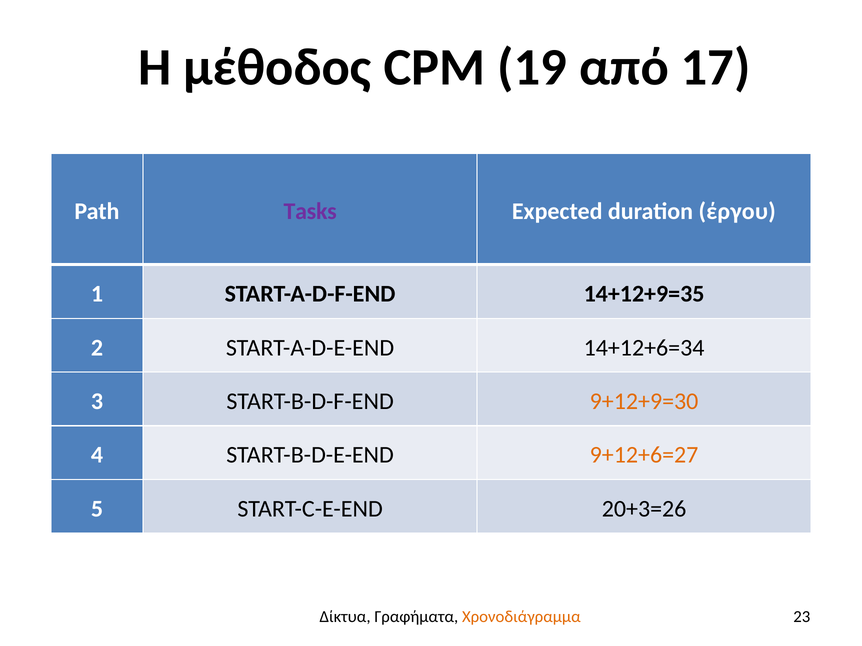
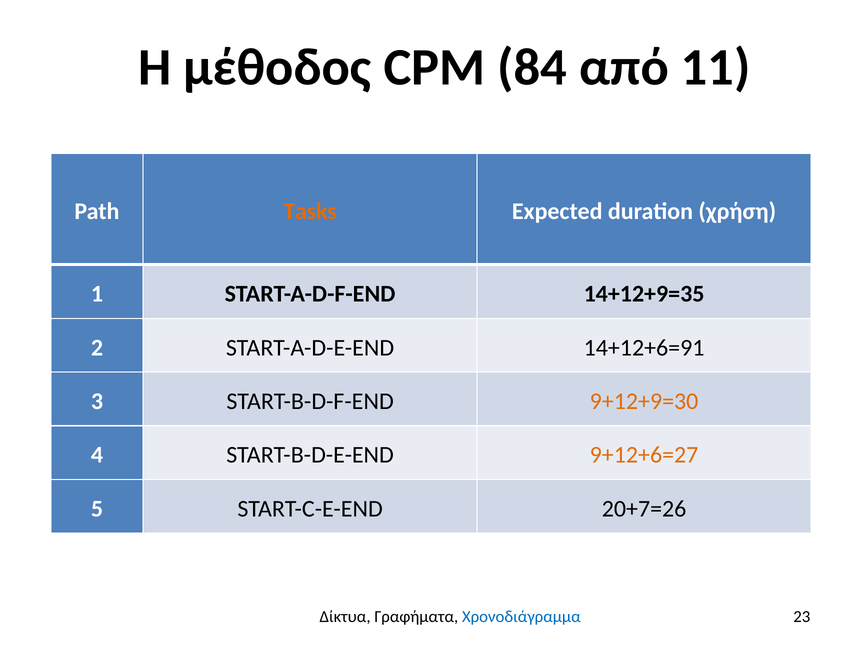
19: 19 -> 84 (532, 67)
17: 17 -> 11 (716, 67)
Tasks colour: purple -> orange (310, 212)
έργου: έργου -> χρήση (737, 212)
14+12+6=34: 14+12+6=34 -> 14+12+6=91 (644, 348)
20+3=26: 20+3=26 -> 20+7=26 (644, 509)
Χρονοδιάγραμμα colour: orange -> blue (521, 617)
